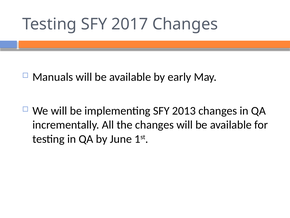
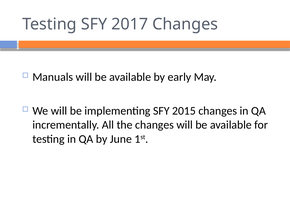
2013: 2013 -> 2015 (184, 111)
